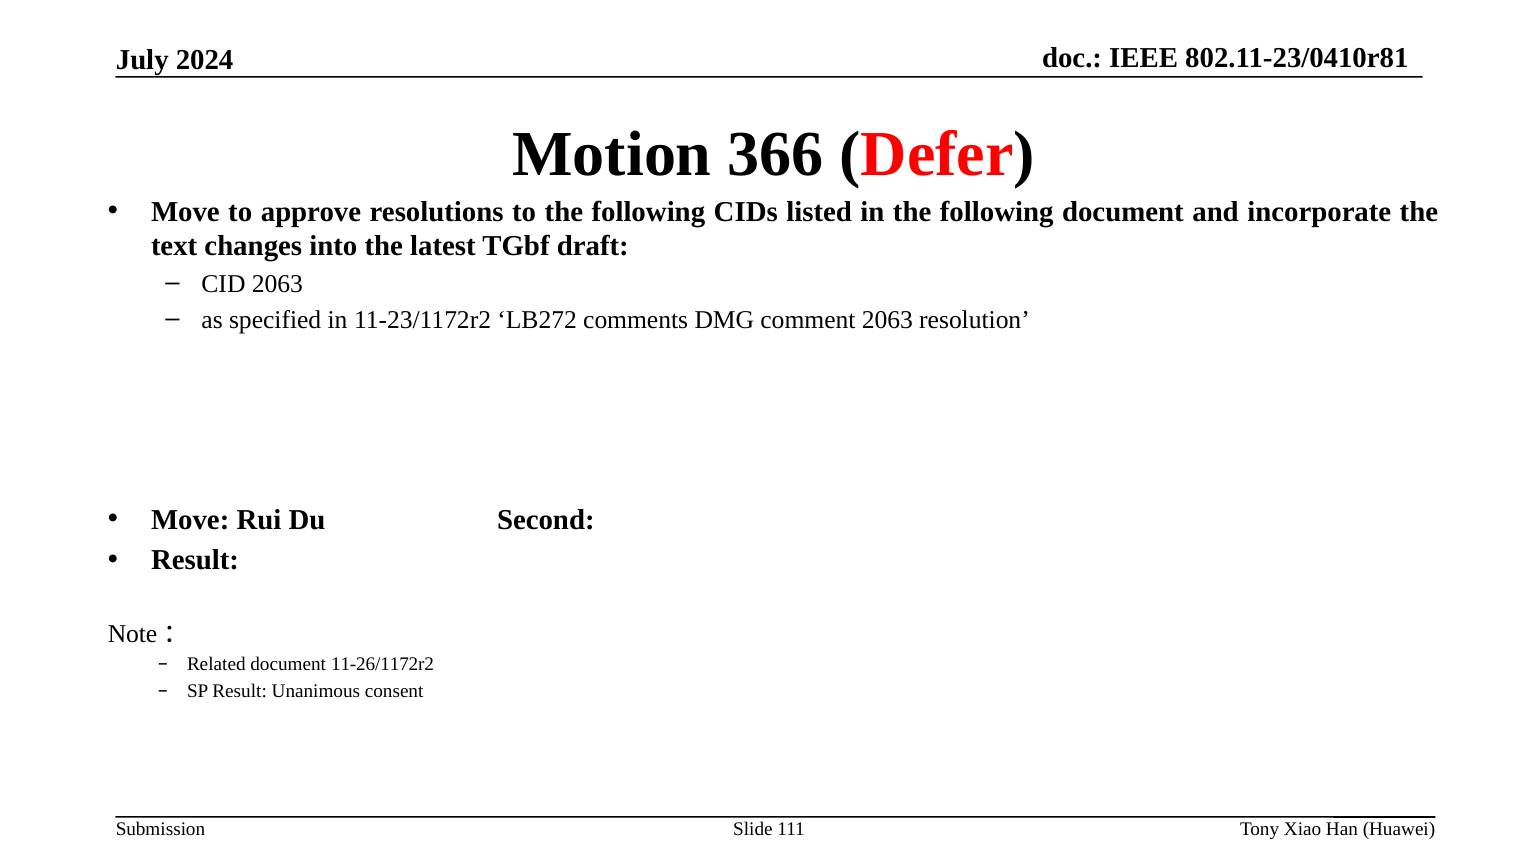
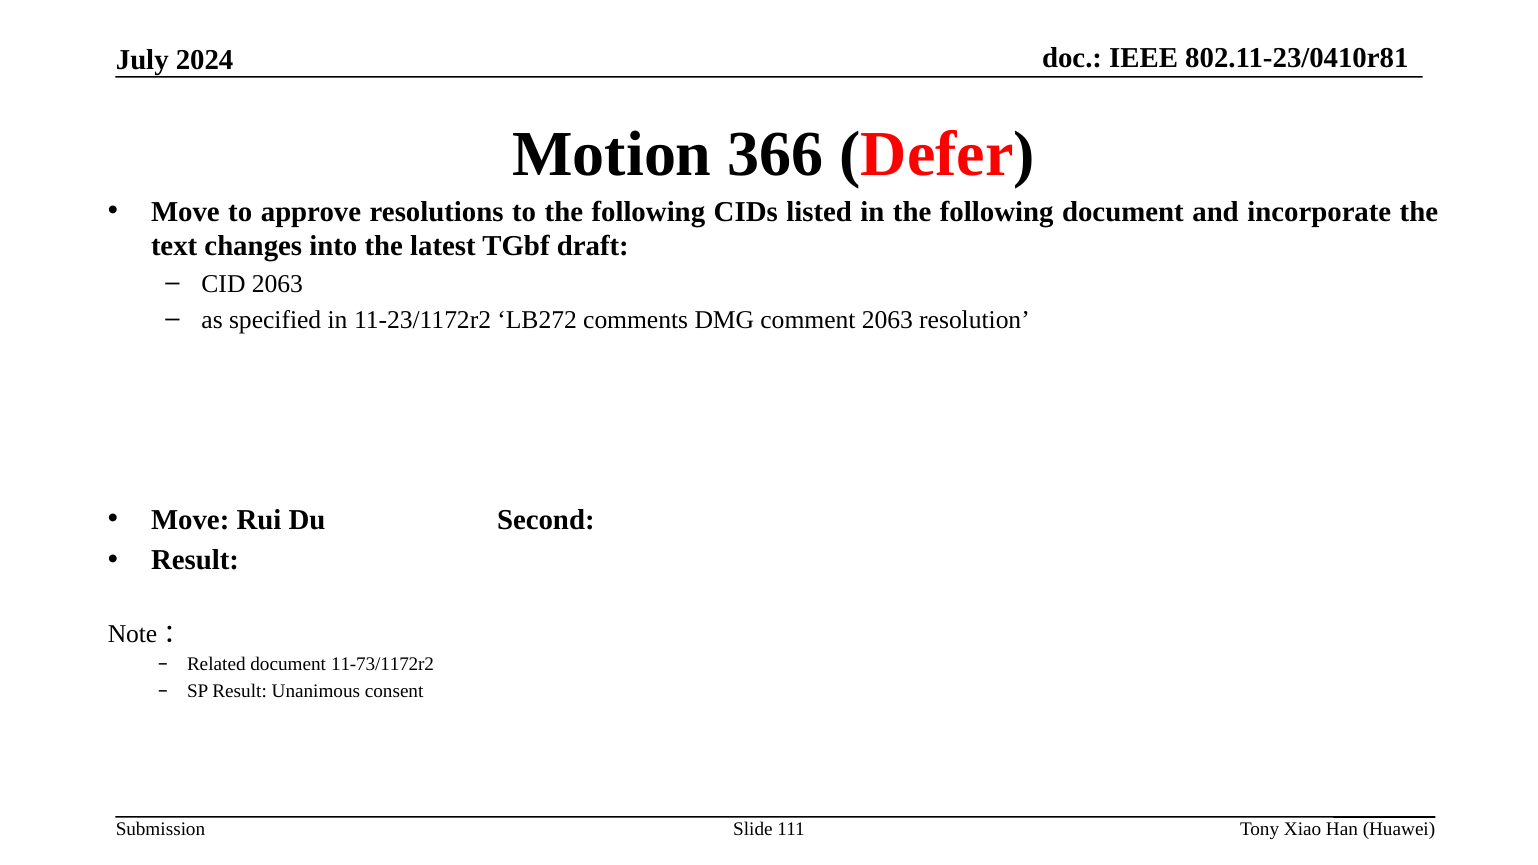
11-26/1172r2: 11-26/1172r2 -> 11-73/1172r2 (383, 664)
